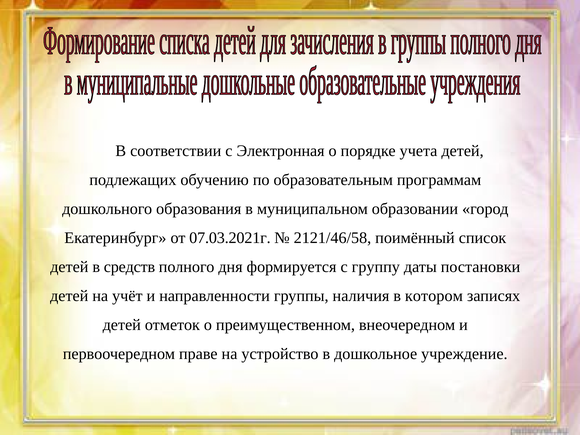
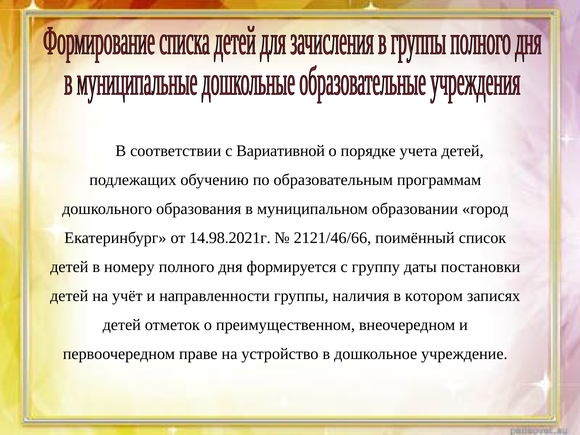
Электронная: Электронная -> Вариативной (281, 151)
07.03.2021г: 07.03.2021г -> 14.98.2021г (230, 238)
2121/46/58: 2121/46/58 -> 2121/46/66 (332, 238)
средств: средств -> номеру (129, 267)
